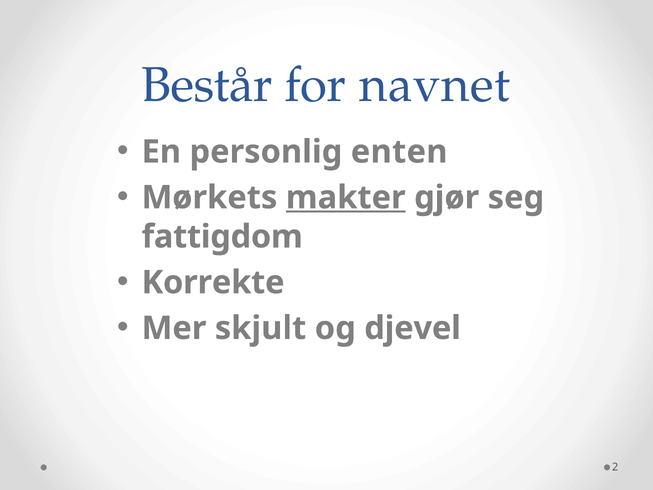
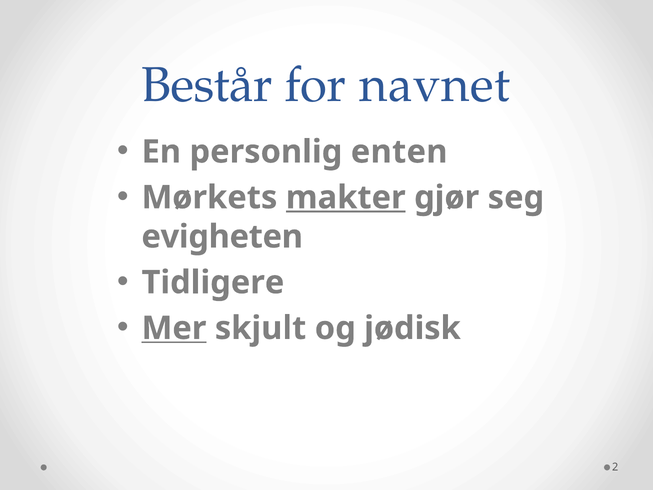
fattigdom: fattigdom -> evigheten (222, 237)
Korrekte: Korrekte -> Tidligere (213, 282)
Mer underline: none -> present (174, 328)
djevel: djevel -> jødisk (412, 328)
